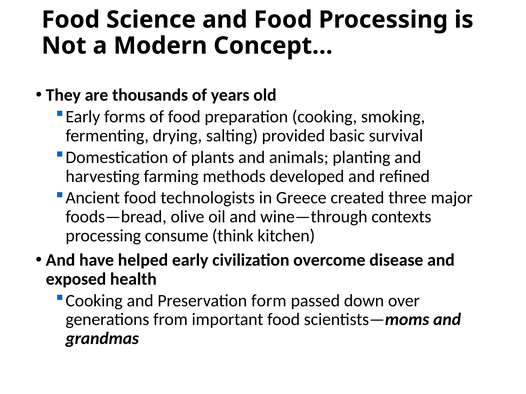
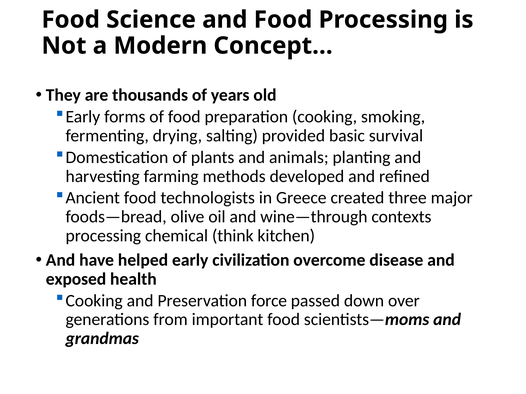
consume: consume -> chemical (177, 236)
form: form -> force (269, 301)
